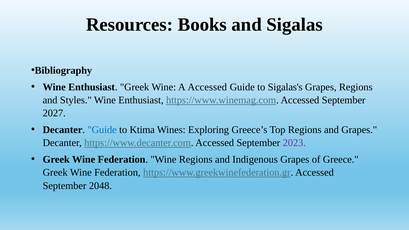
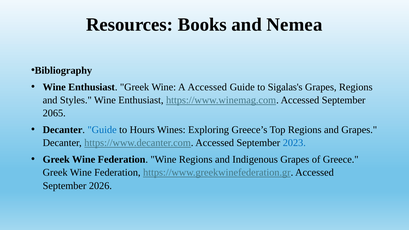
Sigalas: Sigalas -> Nemea (294, 25)
2027: 2027 -> 2065 (54, 113)
Ktima: Ktima -> Hours (142, 130)
2023 colour: purple -> blue (294, 143)
2048: 2048 -> 2026 (100, 186)
